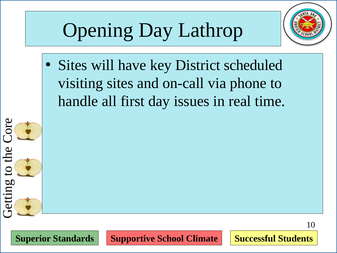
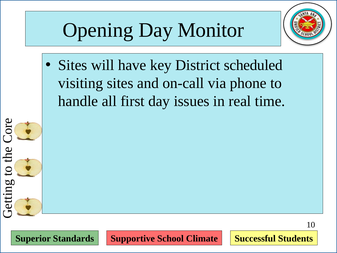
Lathrop: Lathrop -> Monitor (211, 30)
